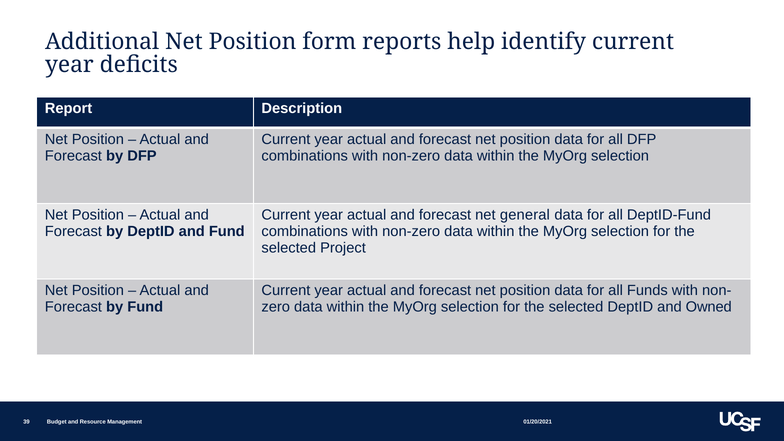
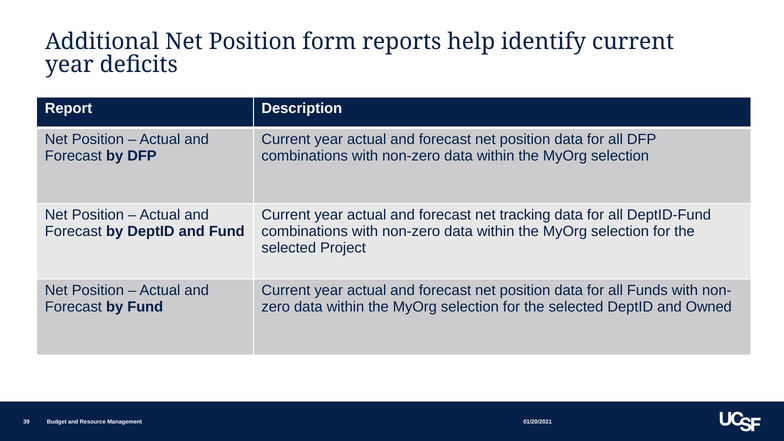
general: general -> tracking (525, 215)
